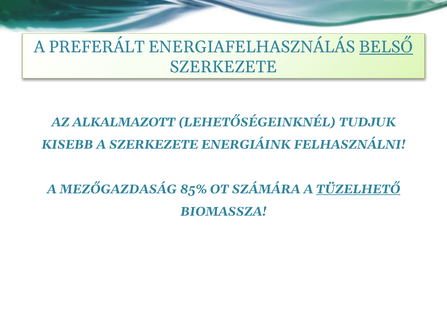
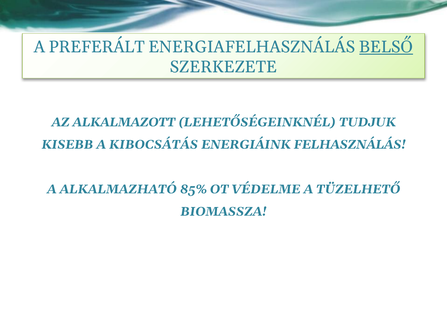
A SZERKEZETE: SZERKEZETE -> KIBOCSÁTÁS (153, 145)
FELHASZNÁLNI: FELHASZNÁLNI -> FELHASZNÁLÁS (350, 145)
MEZŐGAZDASÁG: MEZŐGAZDASÁG -> ALKALMAZHATÓ (118, 189)
SZÁMÁRA: SZÁMÁRA -> VÉDELME (266, 189)
TÜZELHETŐ underline: present -> none (358, 189)
